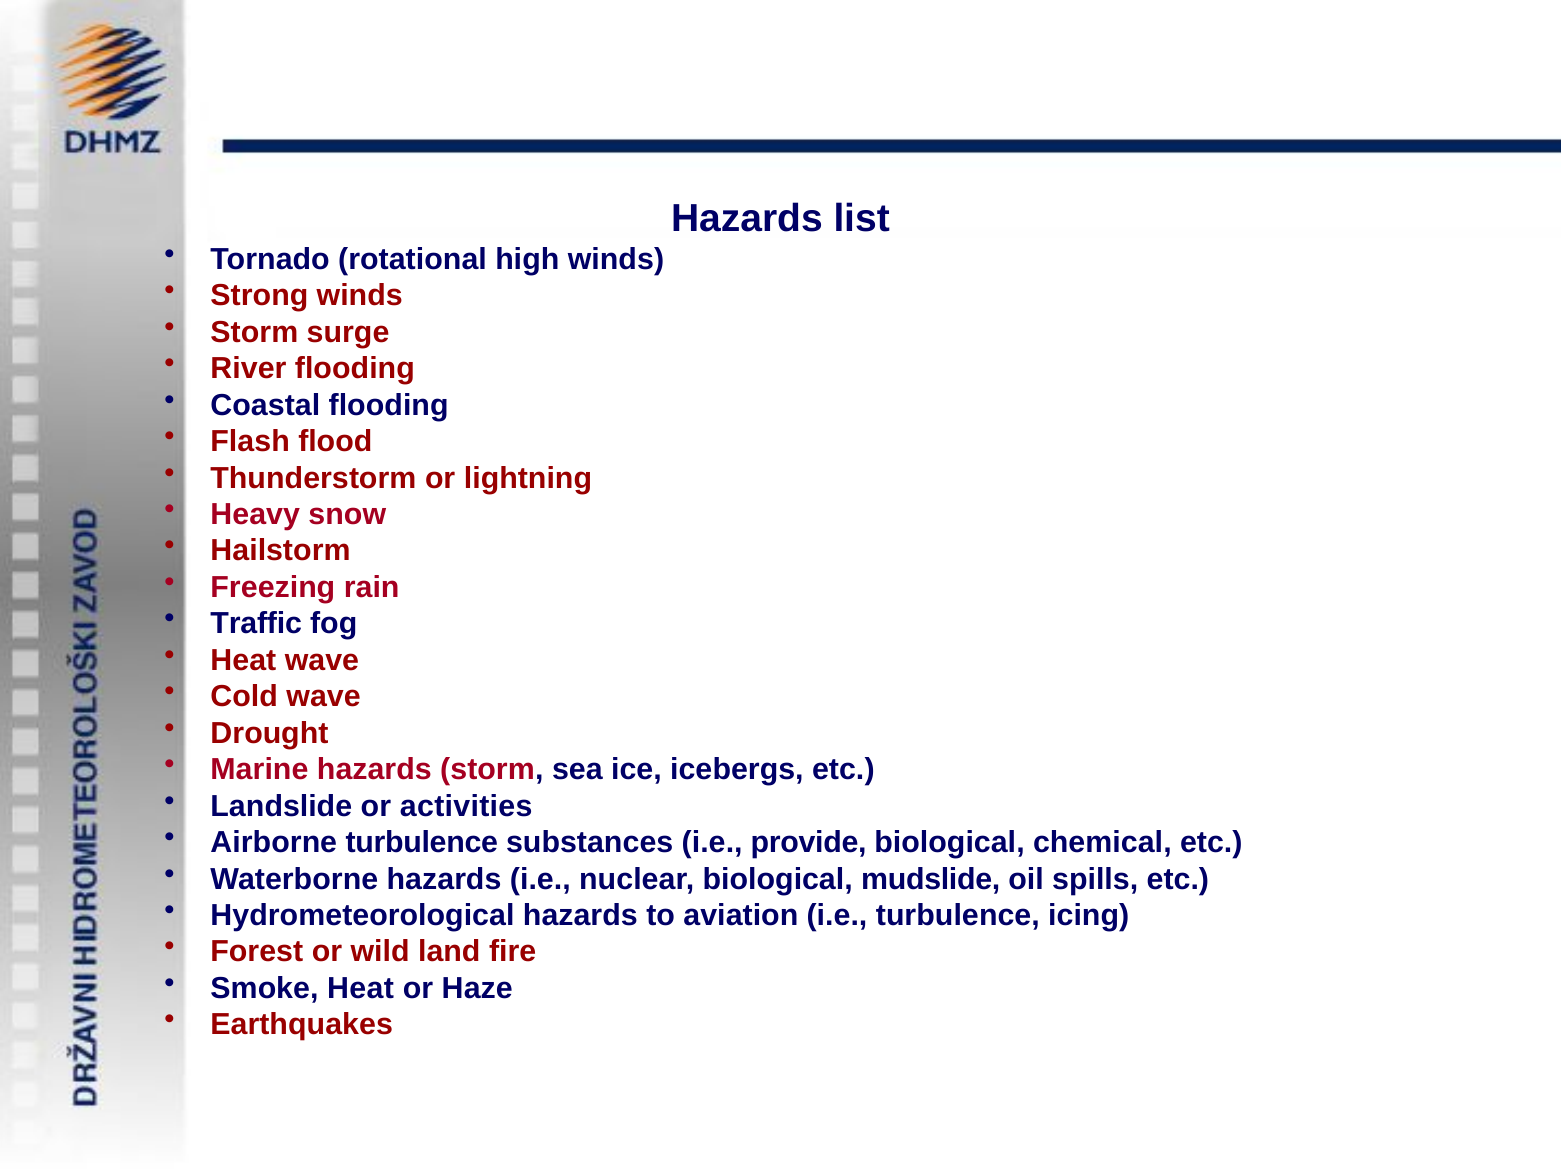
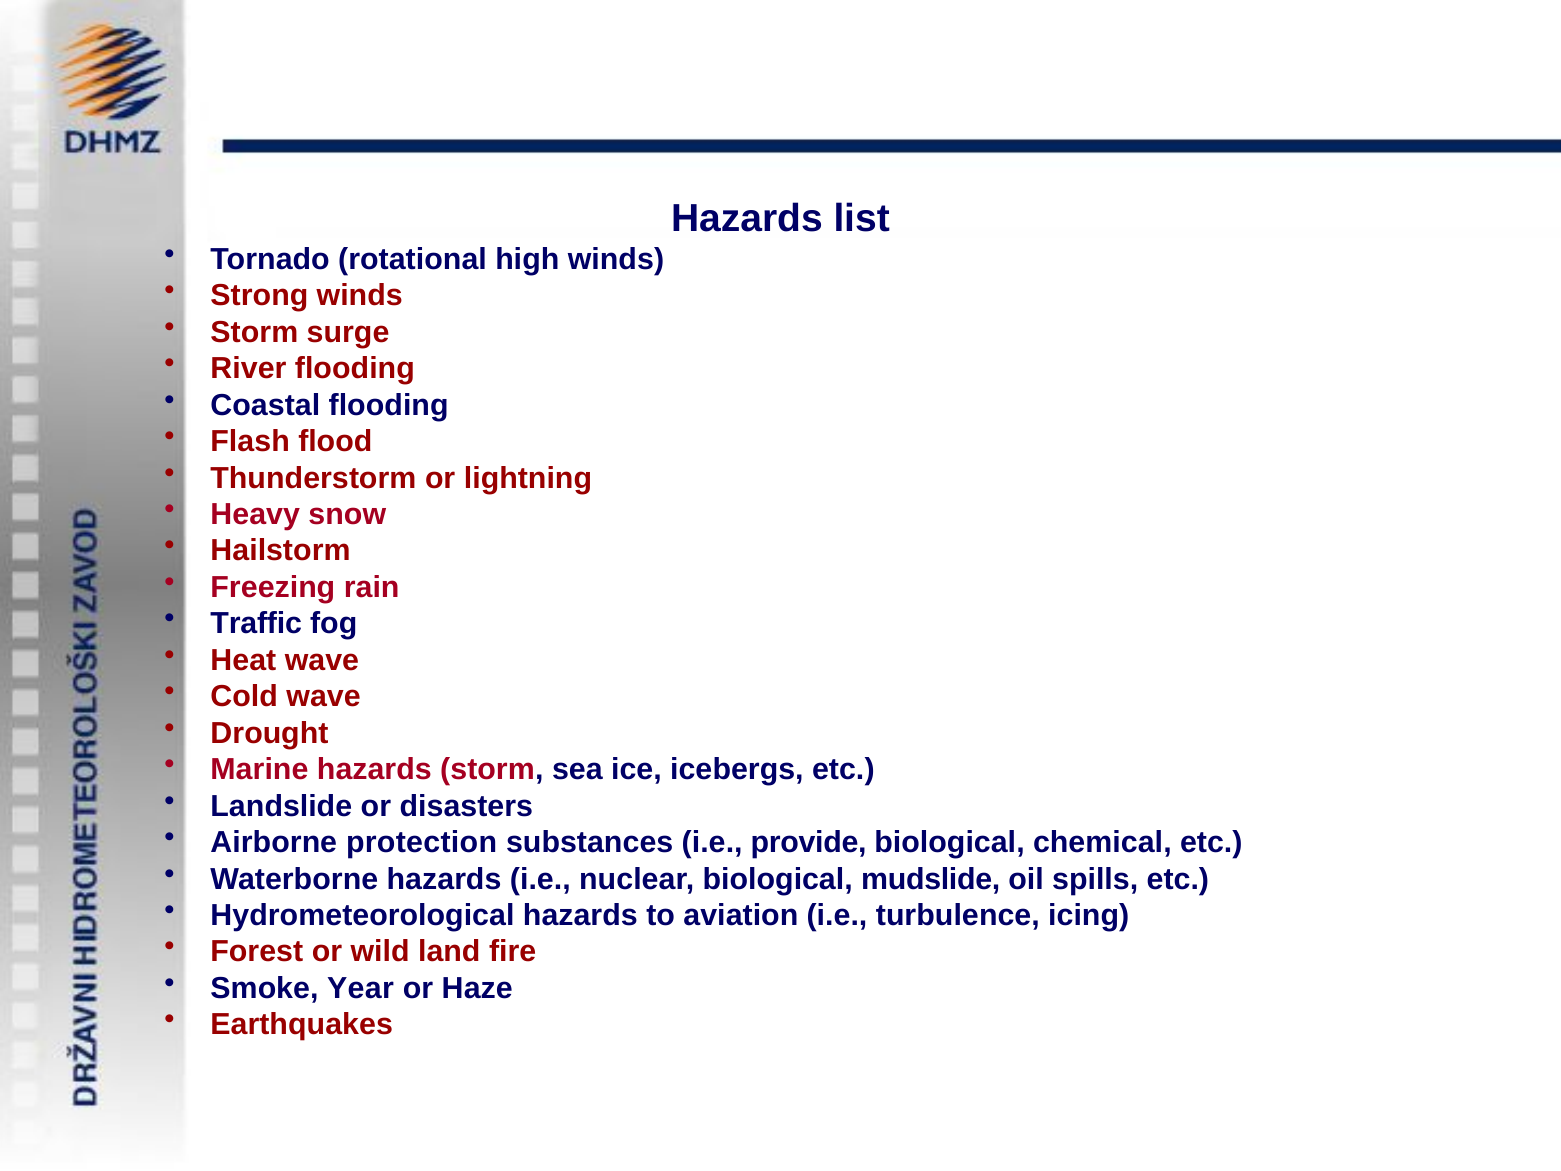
activities: activities -> disasters (466, 806)
Airborne turbulence: turbulence -> protection (422, 842)
Smoke Heat: Heat -> Year (361, 988)
